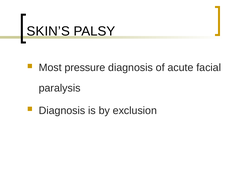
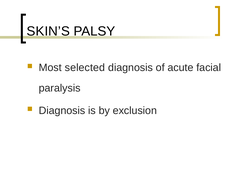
pressure: pressure -> selected (85, 67)
